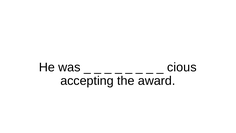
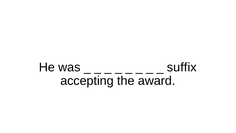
cious: cious -> suffix (182, 67)
